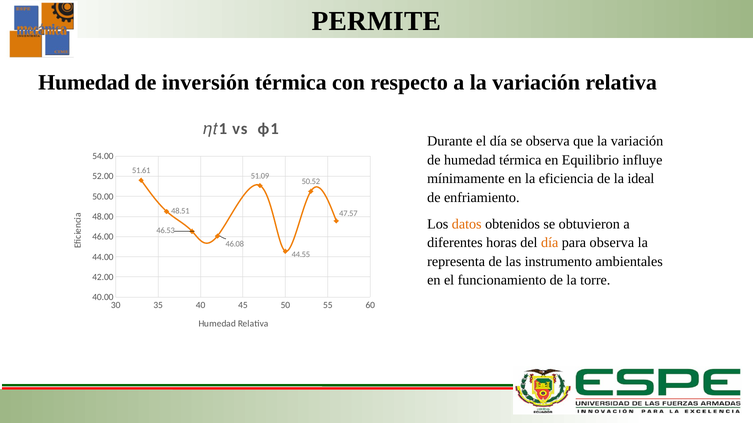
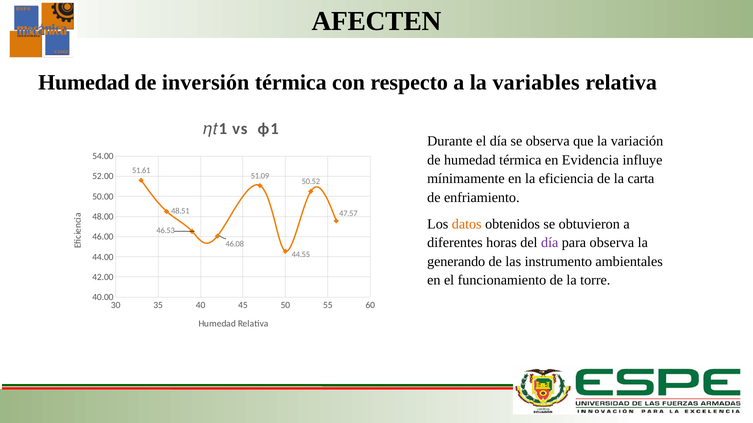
PERMITE: PERMITE -> AFECTEN (377, 21)
a la variación: variación -> variables (536, 83)
Equilibrio: Equilibrio -> Evidencia (590, 160)
ideal: ideal -> carta (641, 179)
día colour: orange -> purple (550, 243)
representa: representa -> generando (456, 262)
